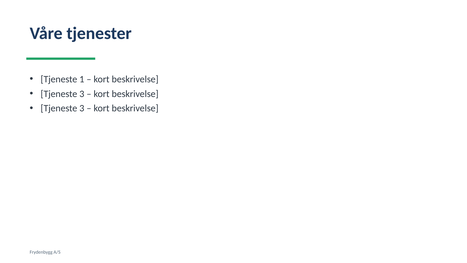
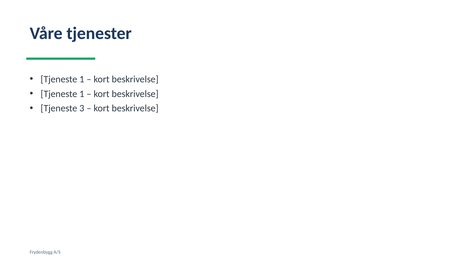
3: 3 -> 1 (82, 94)
